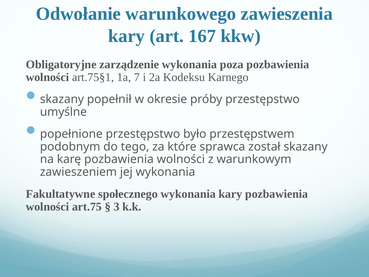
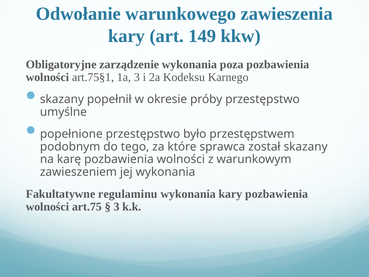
167: 167 -> 149 (202, 36)
1a 7: 7 -> 3 (137, 77)
społecznego: społecznego -> regulaminu (128, 194)
